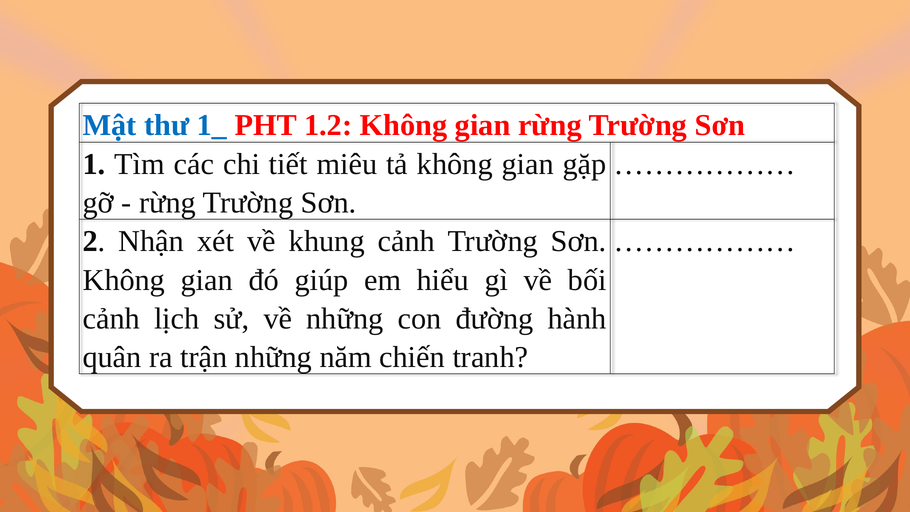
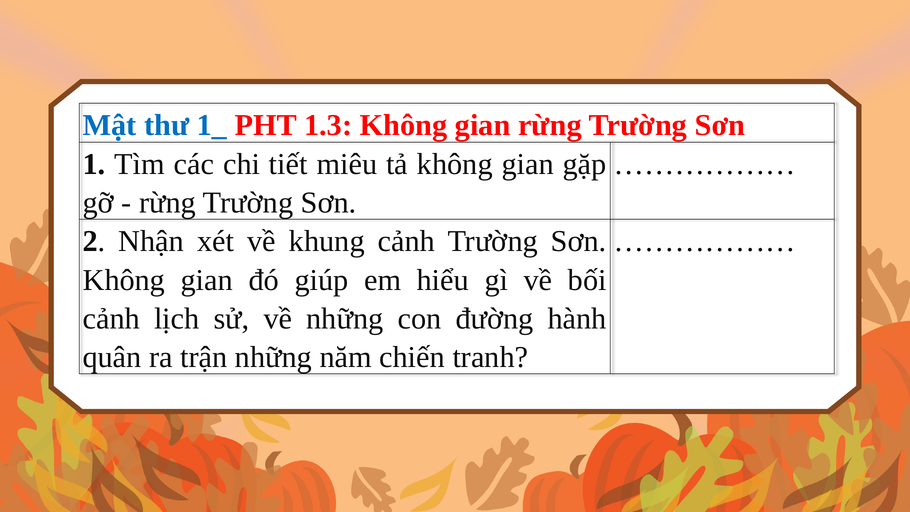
1.2: 1.2 -> 1.3 (328, 125)
